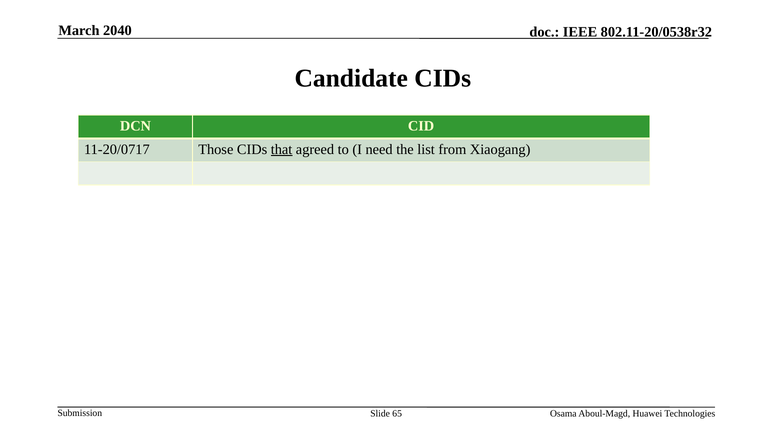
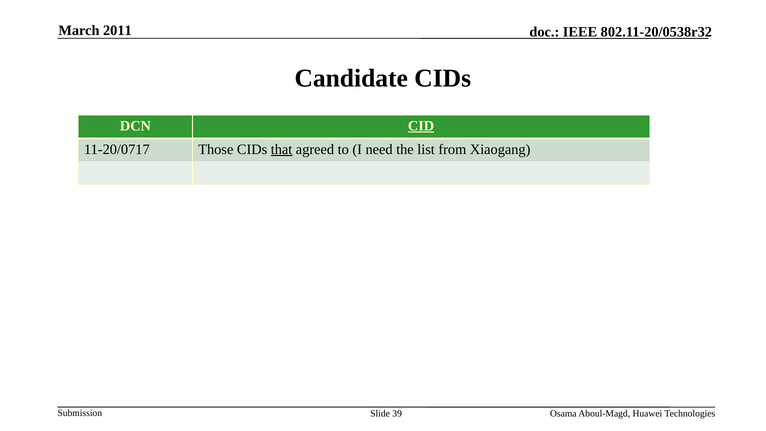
2040: 2040 -> 2011 (117, 30)
CID underline: none -> present (421, 126)
65: 65 -> 39 (397, 413)
